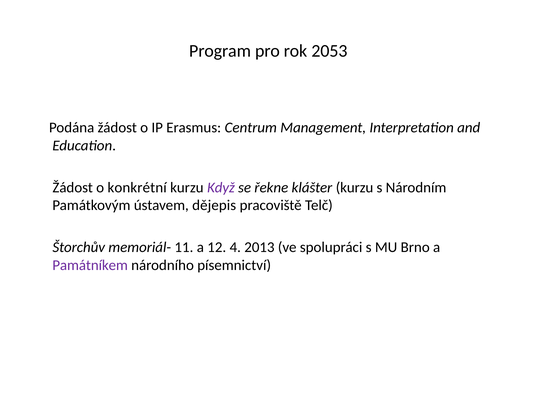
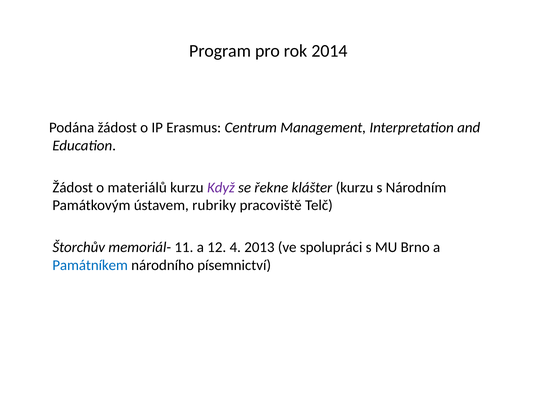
2053: 2053 -> 2014 (330, 51)
konkrétní: konkrétní -> materiálů (137, 187)
dějepis: dějepis -> rubriky (214, 205)
Památníkem colour: purple -> blue (90, 265)
